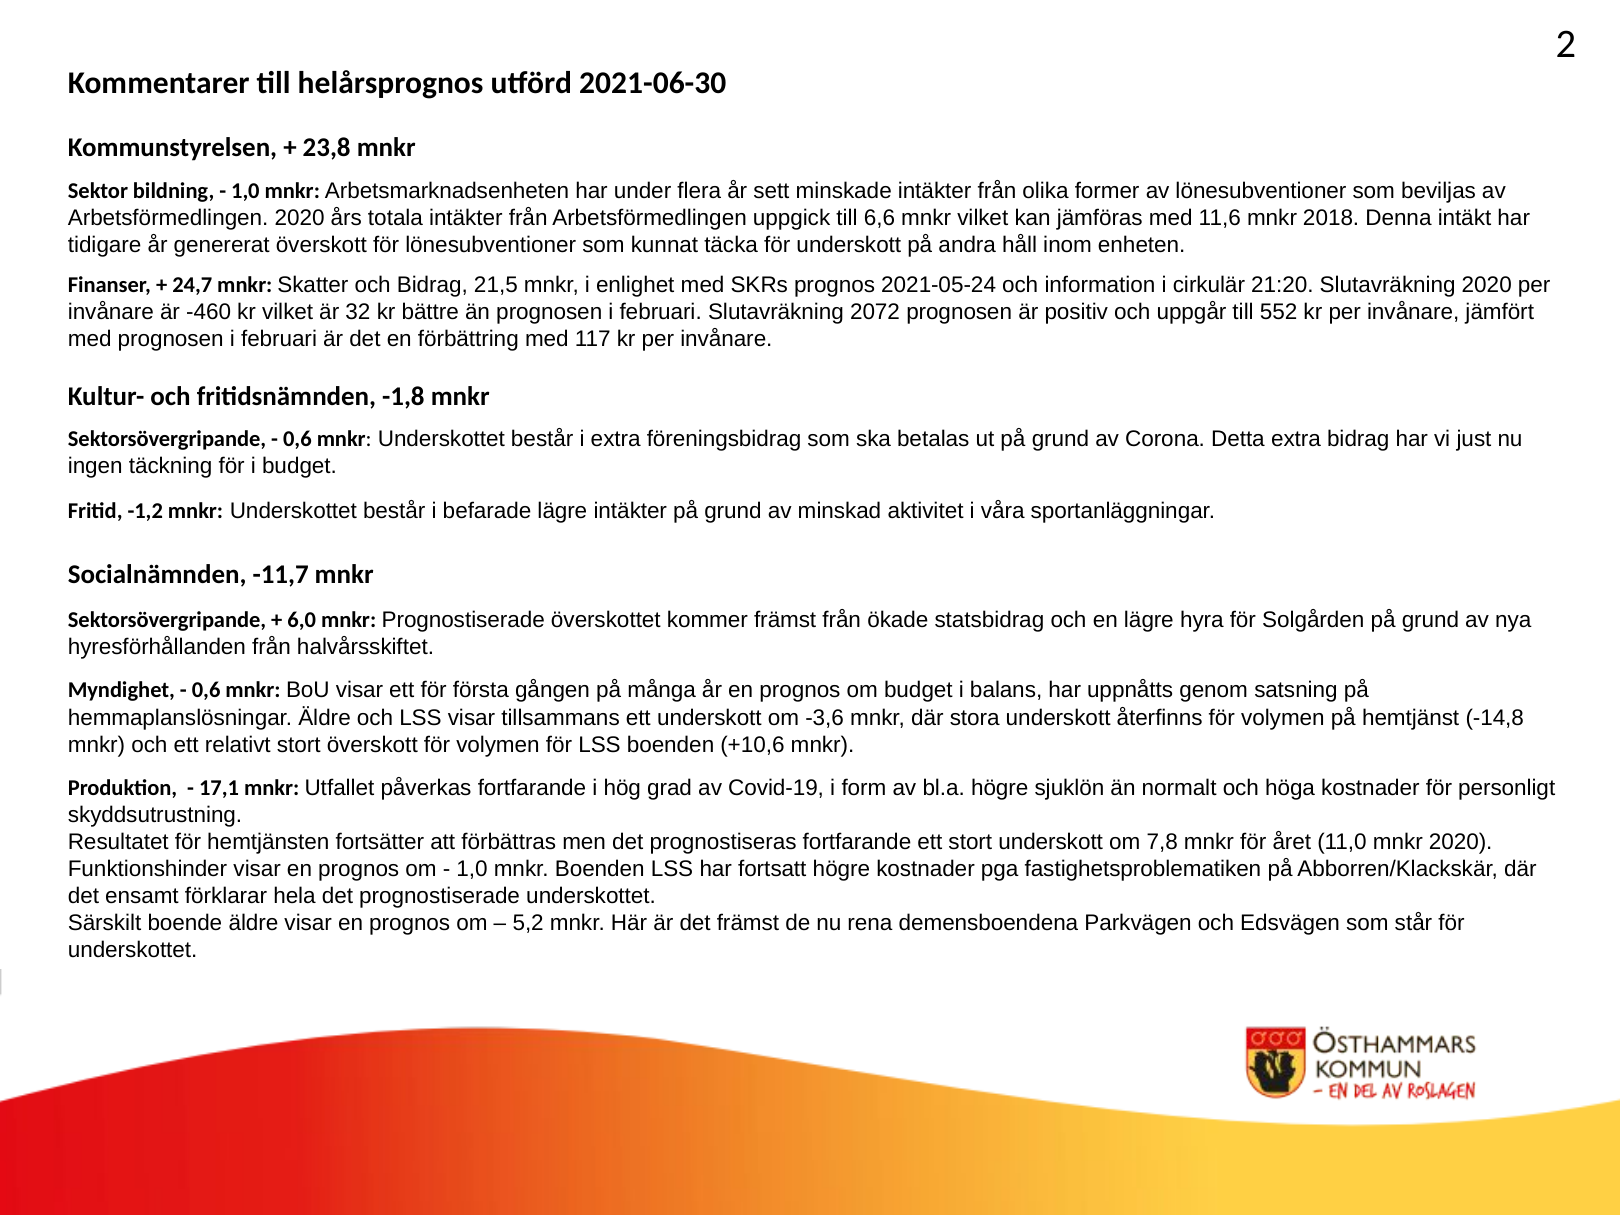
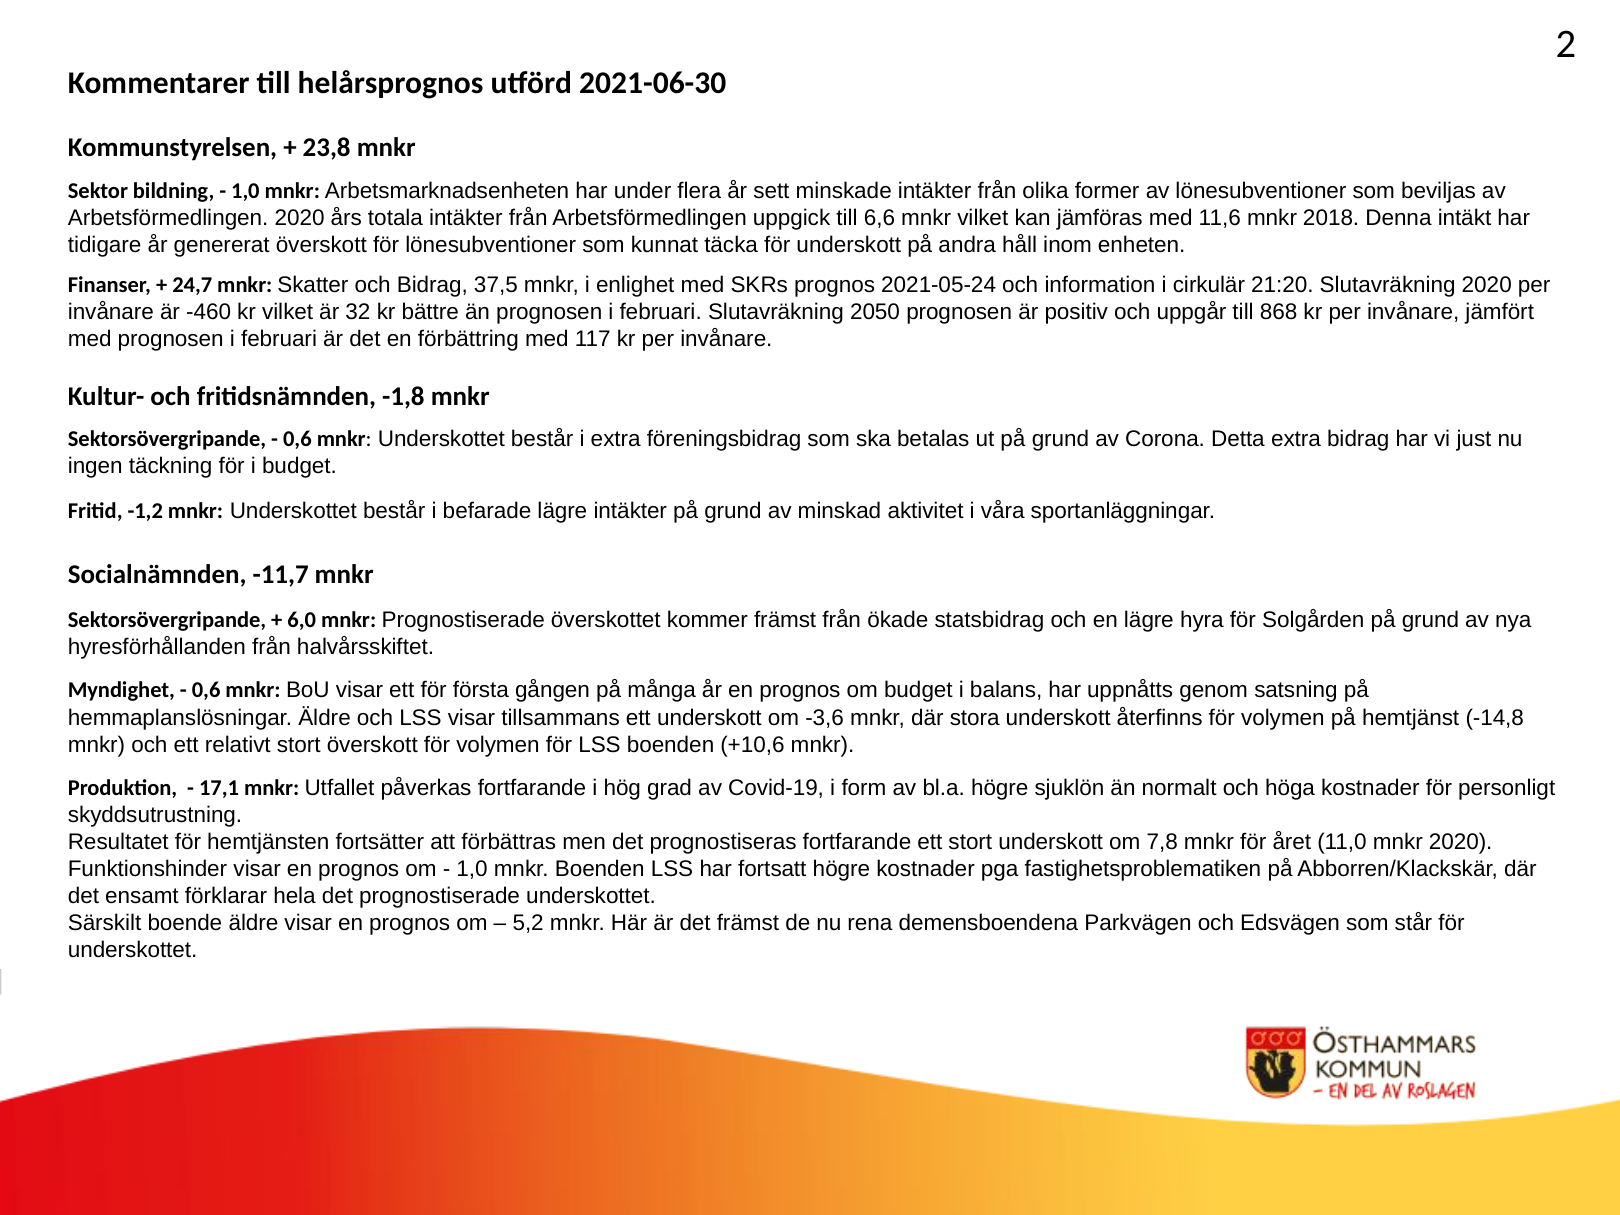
21,5: 21,5 -> 37,5 (496, 285)
2072: 2072 -> 2050 (875, 312)
552: 552 -> 868 (1279, 312)
